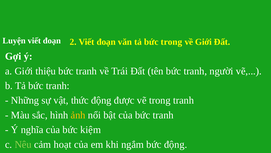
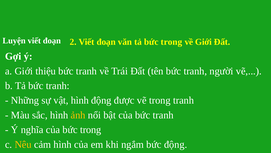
vật thức: thức -> hình (80, 100)
của bức kiệm: kiệm -> trong (91, 129)
Nêu colour: light green -> yellow (23, 144)
cảm hoạt: hoạt -> hình (63, 144)
